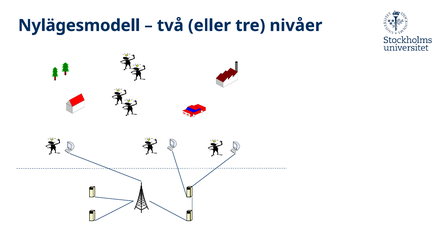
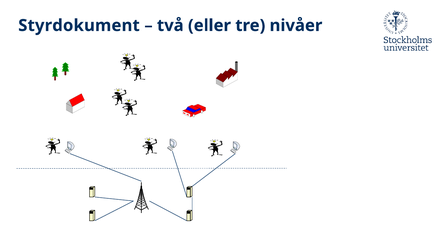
Nylägesmodell: Nylägesmodell -> Styrdokument (79, 25)
